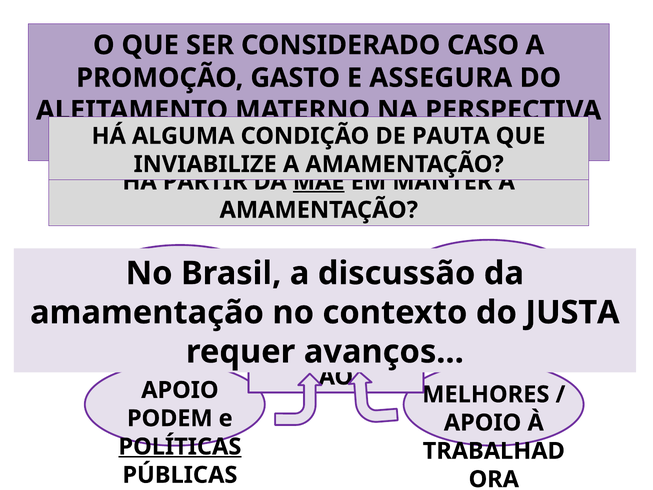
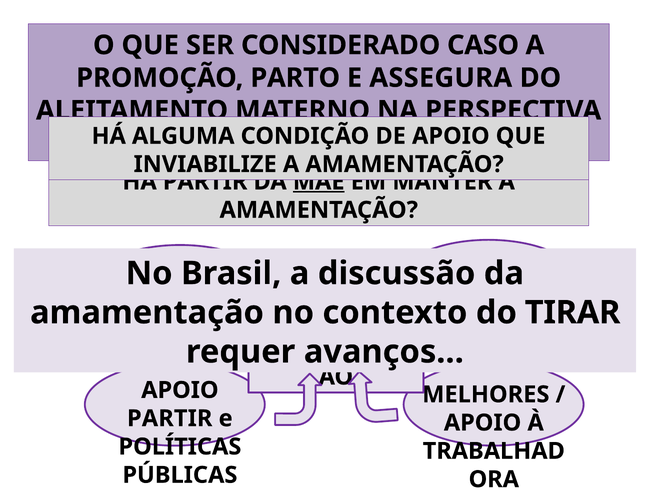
GASTO: GASTO -> PARTO (295, 78)
DE PAUTA: PAUTA -> APOIO (451, 136)
JUSTA: JUSTA -> TIRAR (573, 312)
PODEM: PODEM -> PARTIR (170, 418)
POLÍTICAS underline: present -> none (180, 446)
